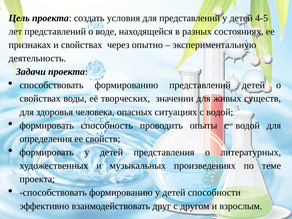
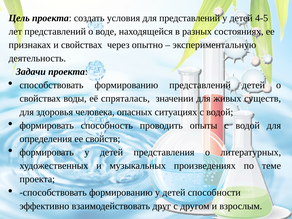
творческих: творческих -> спряталась (125, 99)
